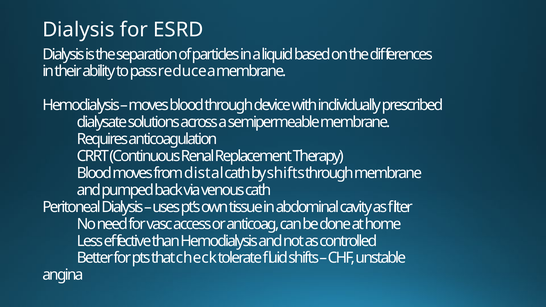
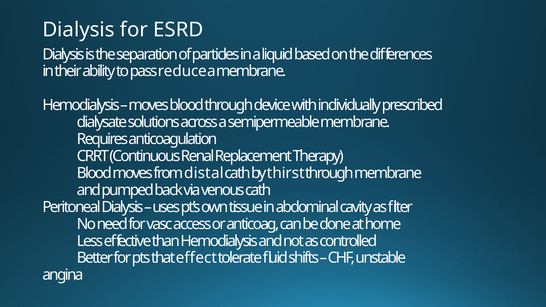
by shifts: shifts -> thirst (286, 173)
check: check -> effect (196, 258)
